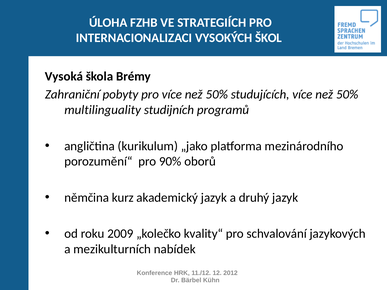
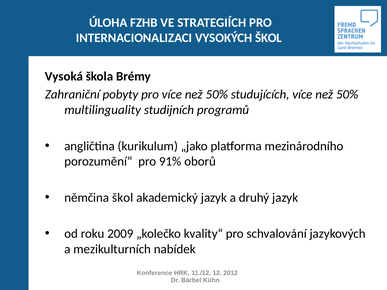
90%: 90% -> 91% (170, 162)
němčina kurz: kurz -> škol (123, 198)
